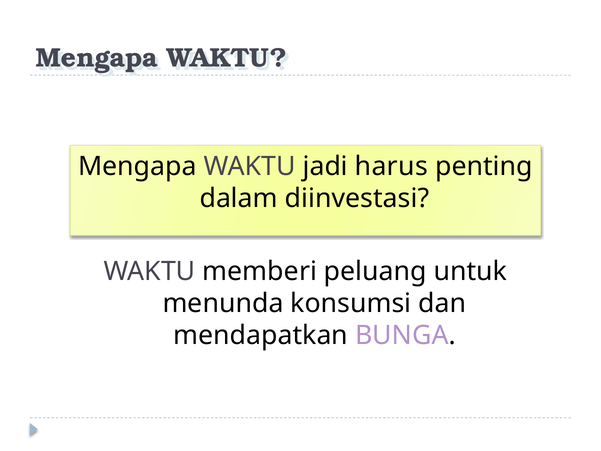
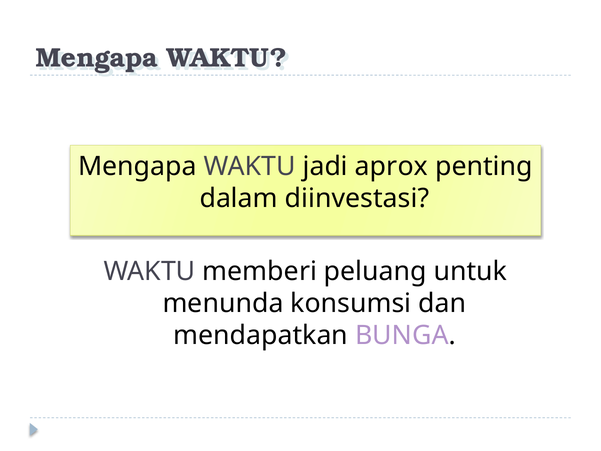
harus: harus -> aprox (391, 166)
